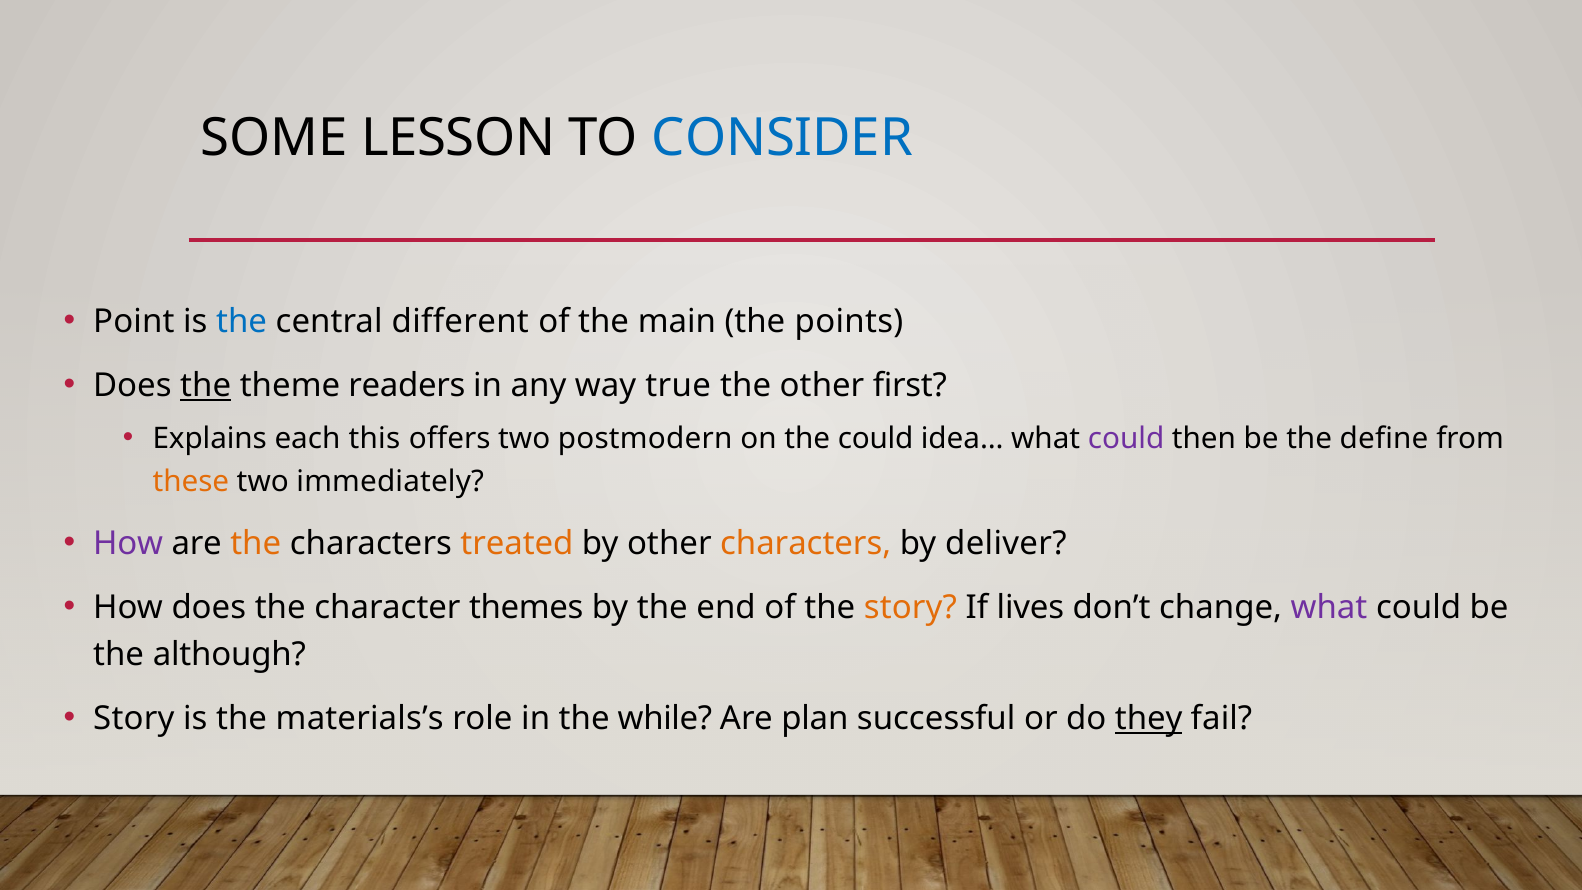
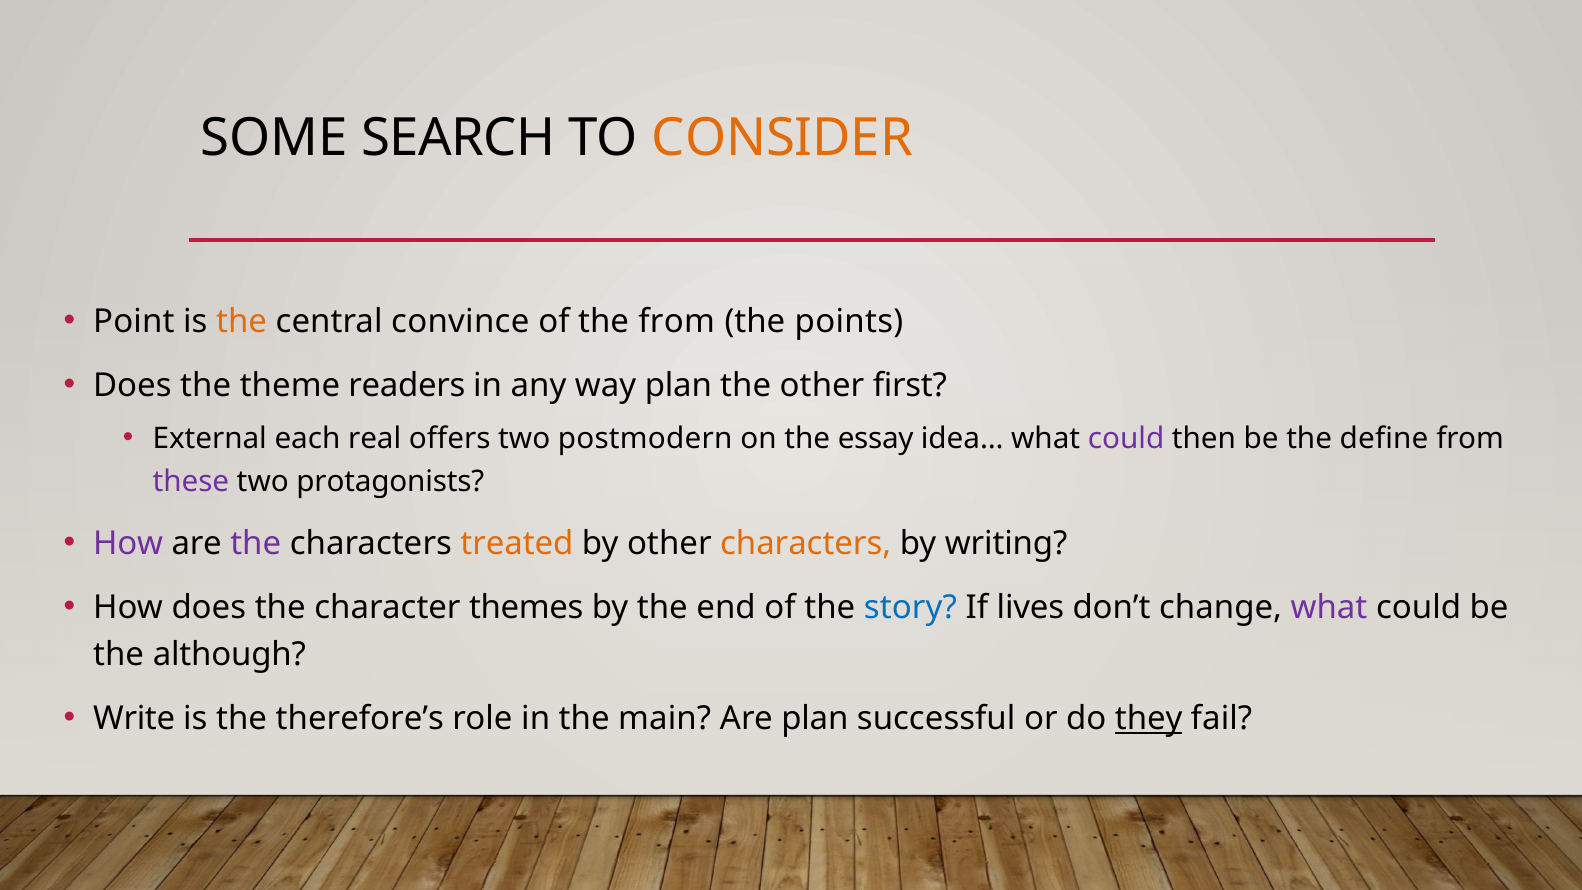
LESSON: LESSON -> SEARCH (458, 139)
CONSIDER colour: blue -> orange (782, 139)
the colour: blue -> orange (242, 322)
different: different -> convince (460, 322)
the main: main -> from (677, 322)
the underline: present -> none (206, 386)
way true: true -> plan (678, 386)
Explains: Explains -> External (210, 439)
this: this -> real (375, 439)
the could: could -> essay (876, 439)
these colour: orange -> purple (191, 481)
immediately: immediately -> protagonists (390, 481)
the colour: orange -> purple (256, 543)
deliver: deliver -> writing (1006, 543)
story colour: orange -> blue (910, 607)
Story: Story -> Write (134, 719)
materials’s: materials’s -> therefore’s (360, 719)
while: while -> main (665, 719)
